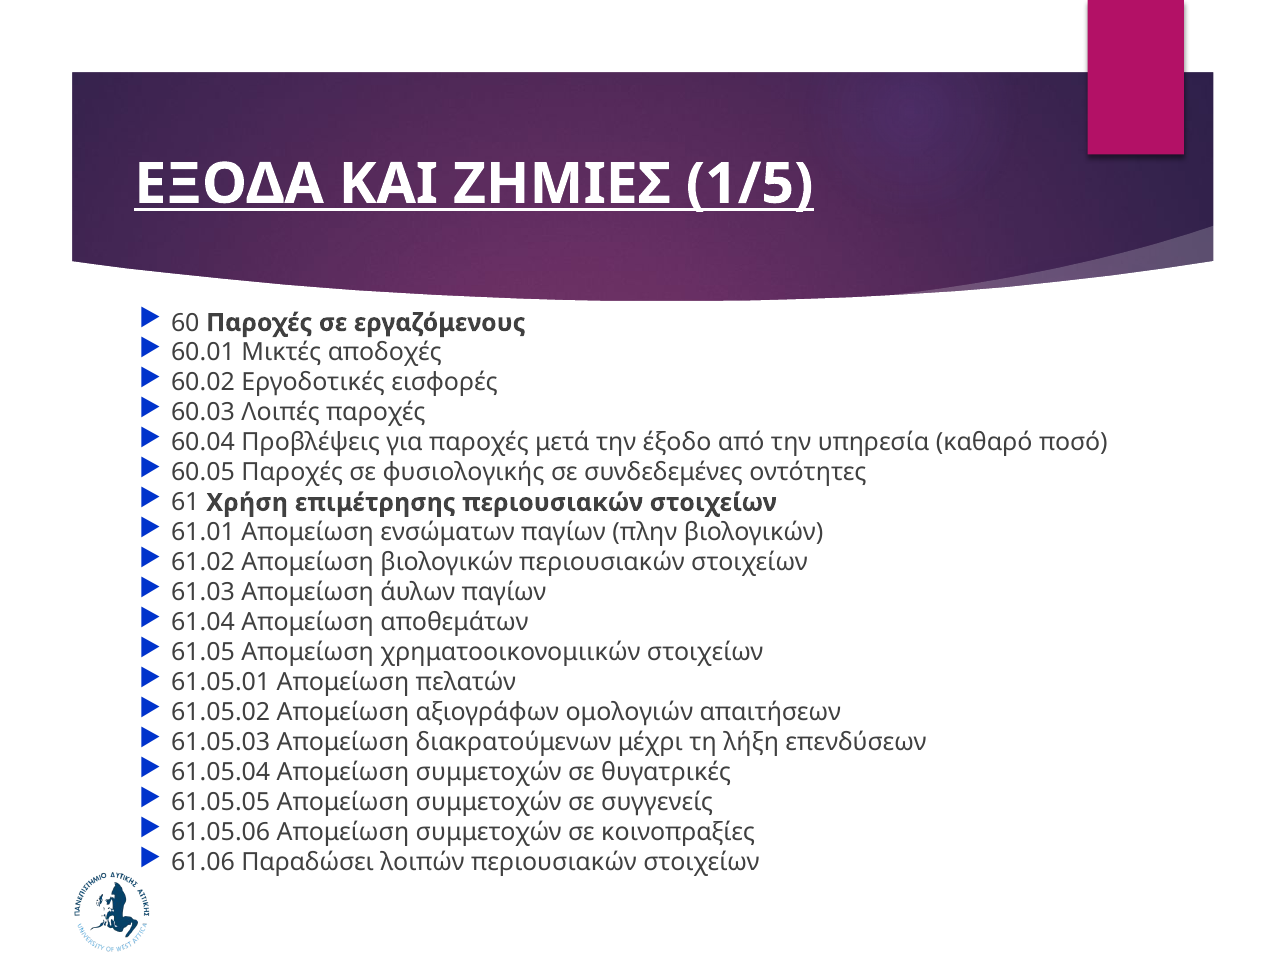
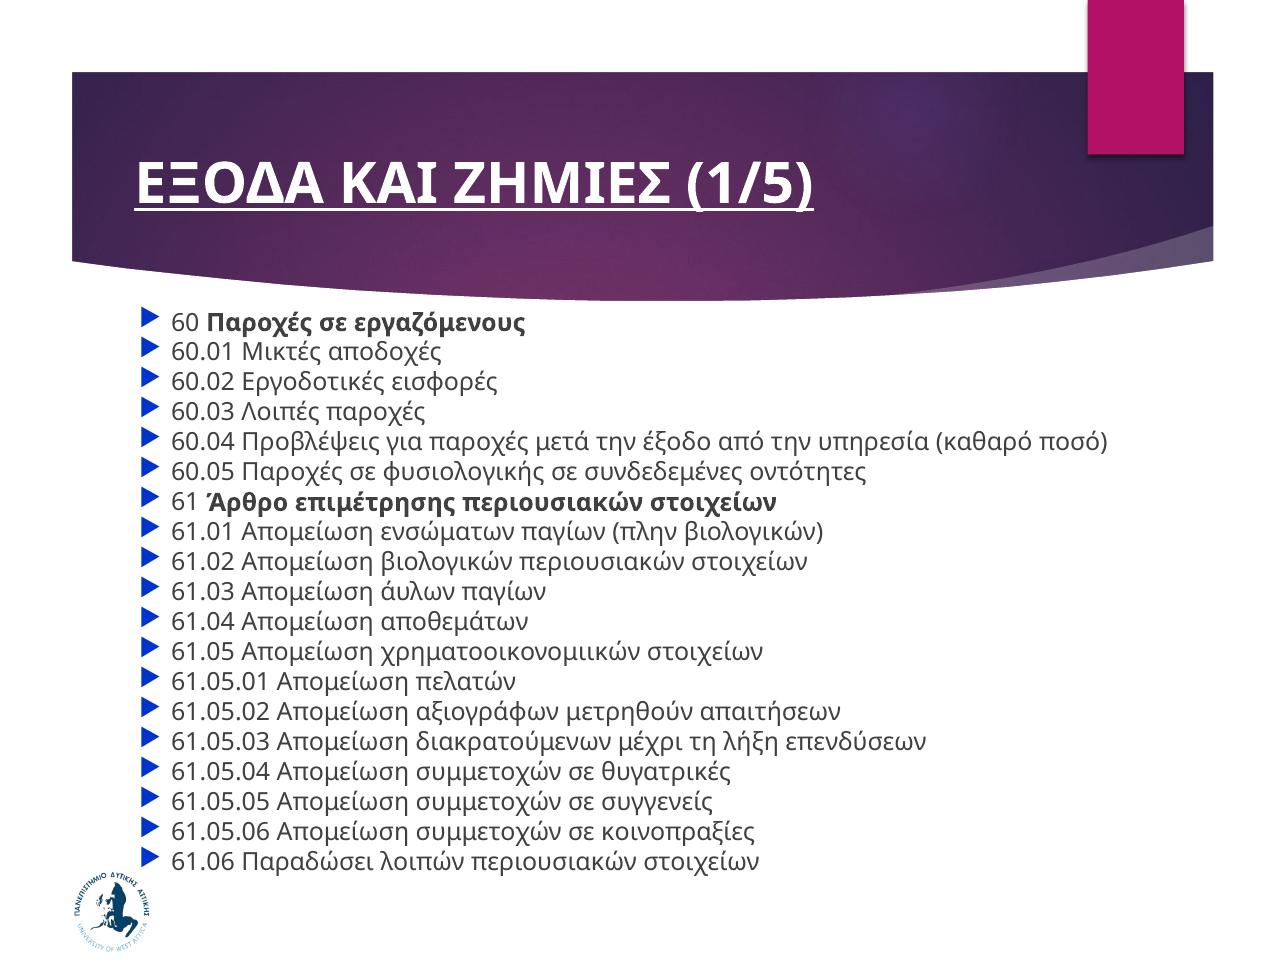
Χρήση: Χρήση -> Άρθρο (247, 503)
ομολογιών: ομολογιών -> μετρηθούν (629, 712)
